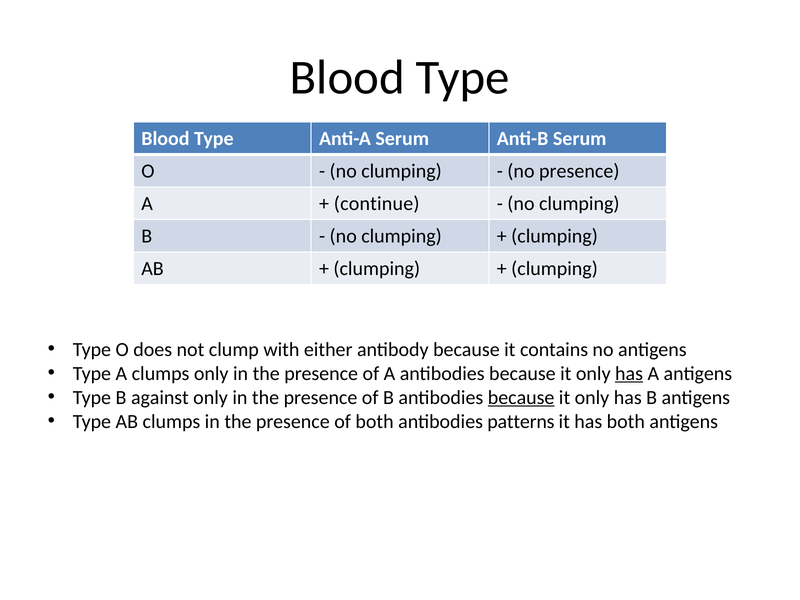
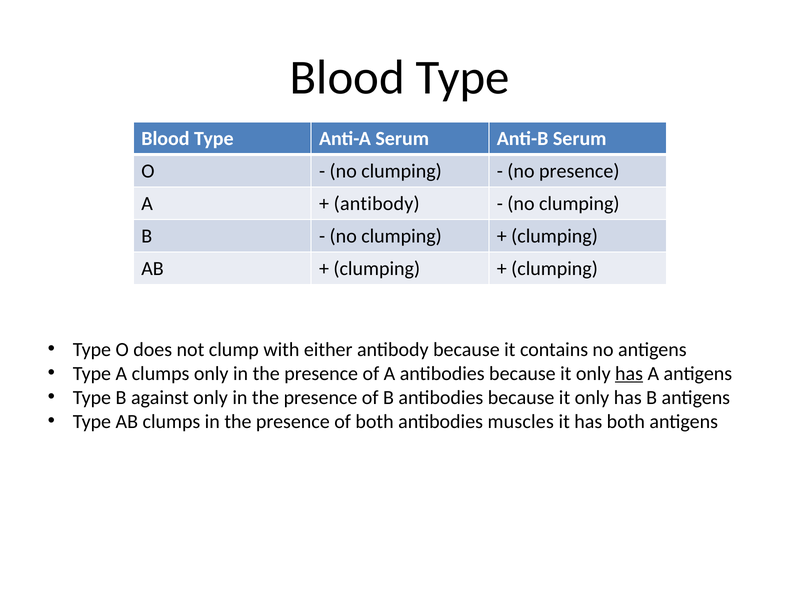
continue: continue -> antibody (377, 204)
because underline: present -> none (521, 397)
patterns: patterns -> muscles (521, 421)
